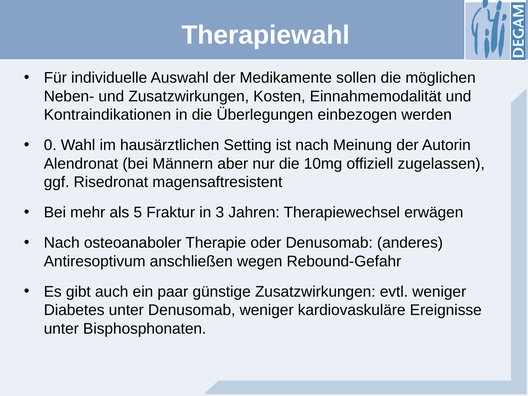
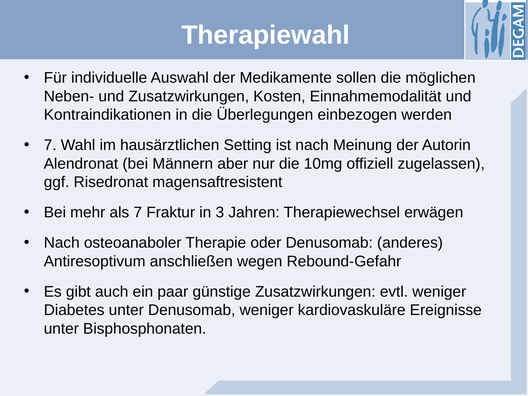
0: 0 -> 7 (50, 145)
als 5: 5 -> 7 (138, 213)
